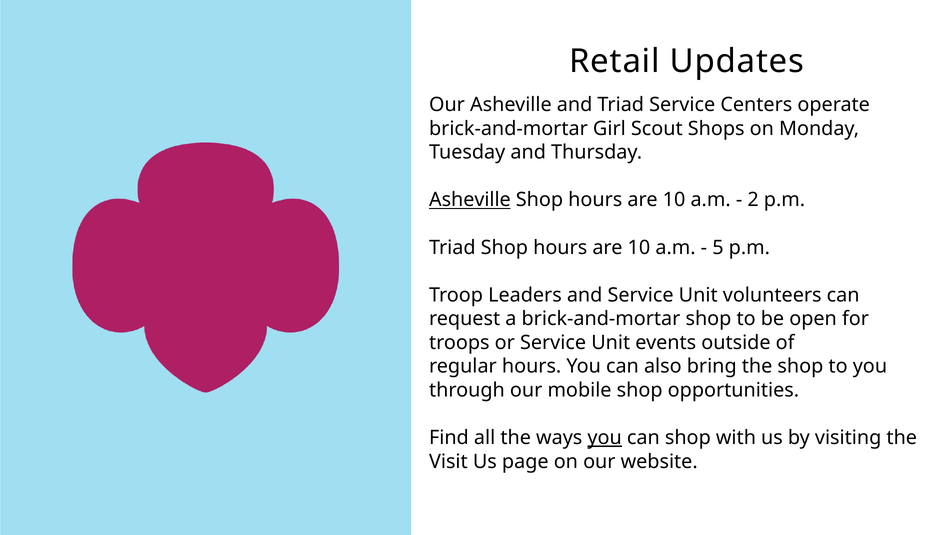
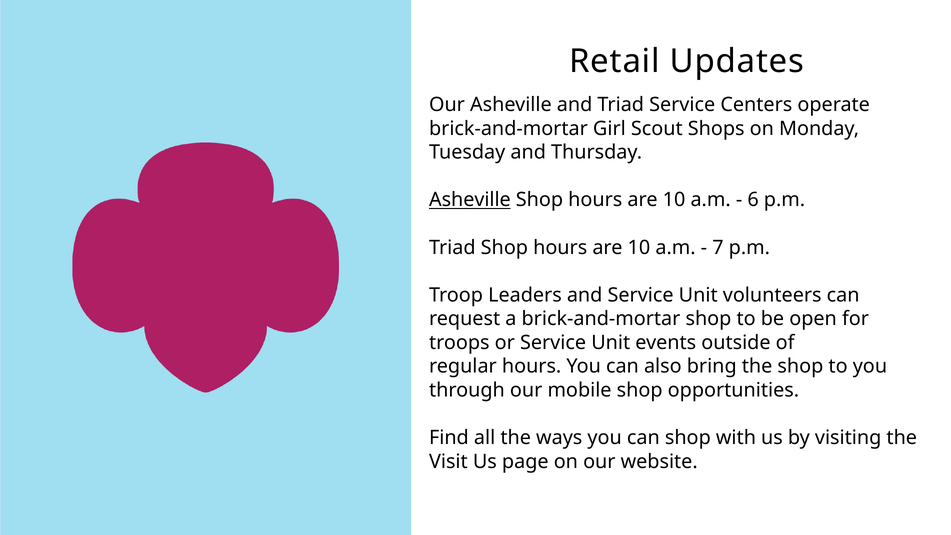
2: 2 -> 6 (753, 200)
5: 5 -> 7 (718, 247)
you underline: present -> none (605, 438)
